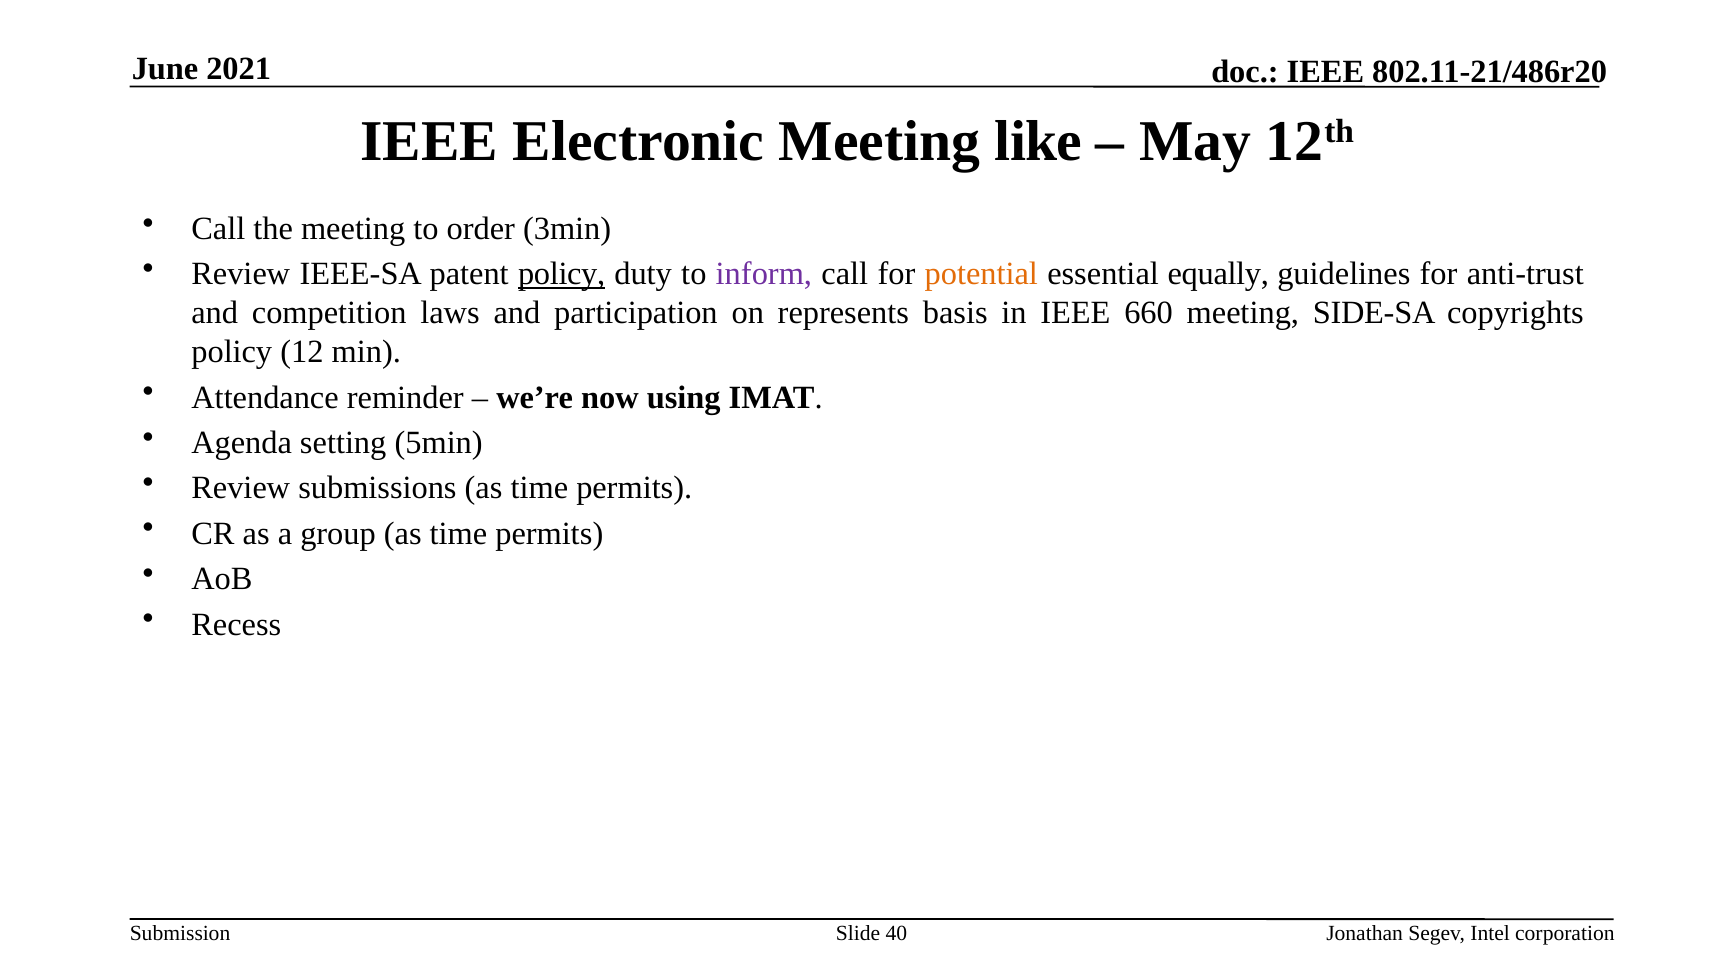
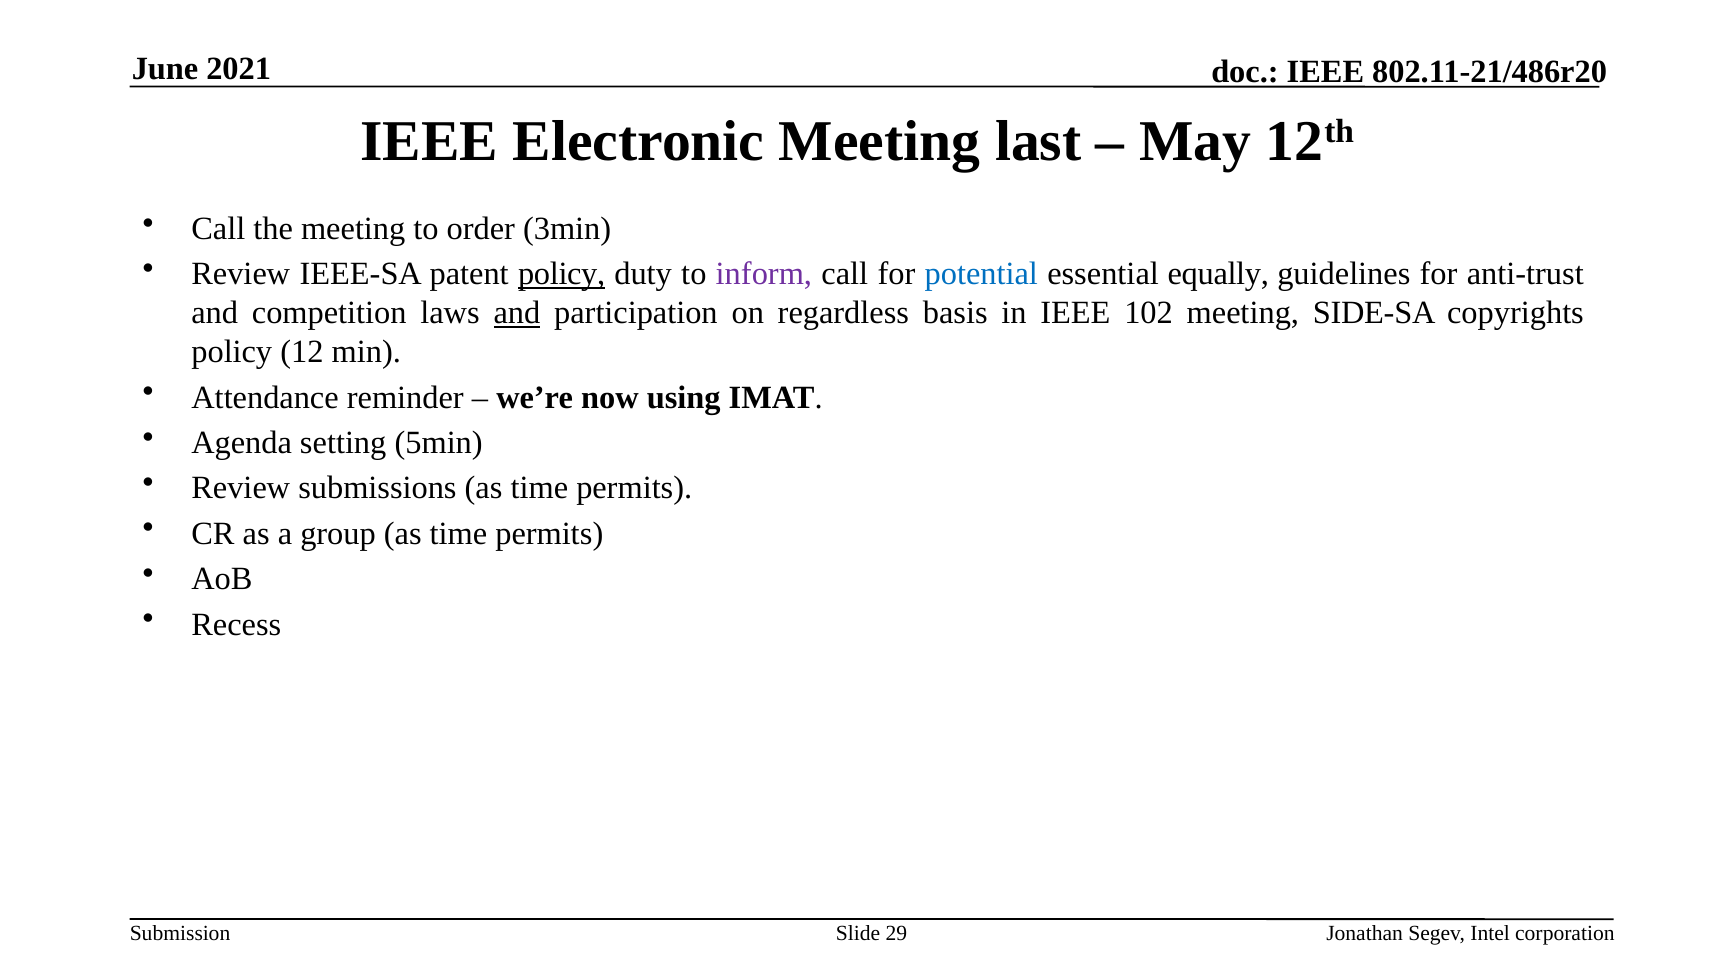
like: like -> last (1038, 141)
potential colour: orange -> blue (981, 274)
and underline: none -> present (517, 313)
represents: represents -> regardless (843, 313)
660: 660 -> 102 (1149, 313)
40: 40 -> 29 (896, 933)
